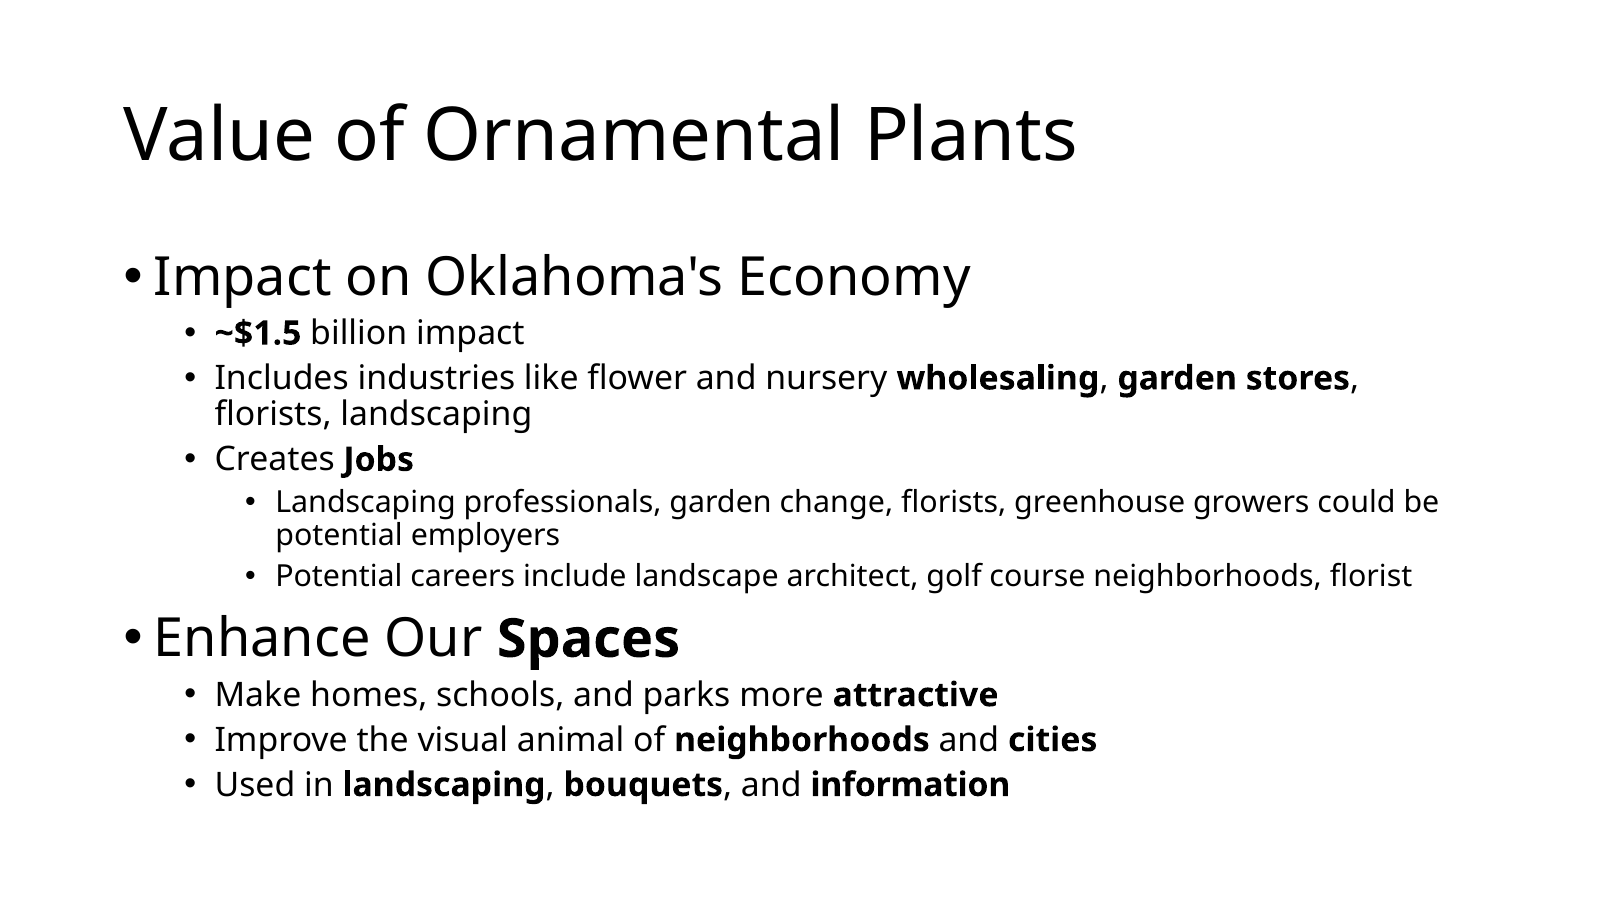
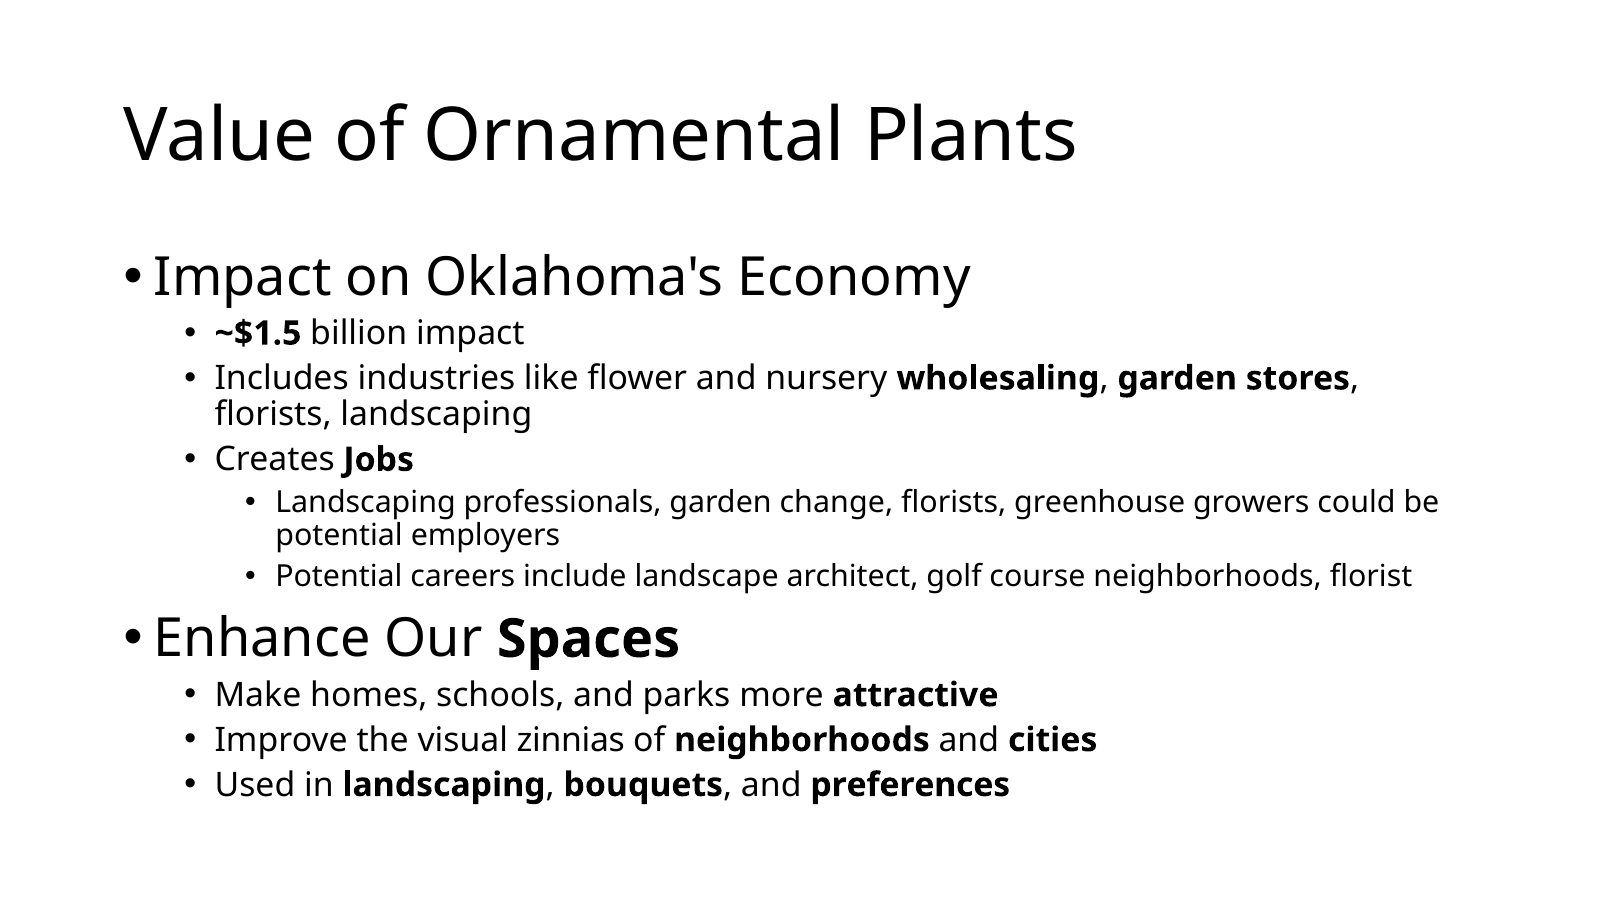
animal: animal -> zinnias (571, 740)
information: information -> preferences (910, 785)
